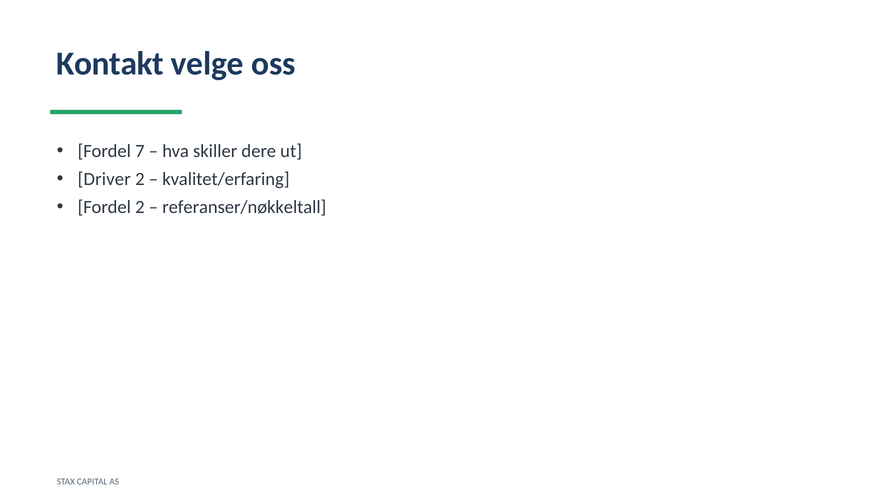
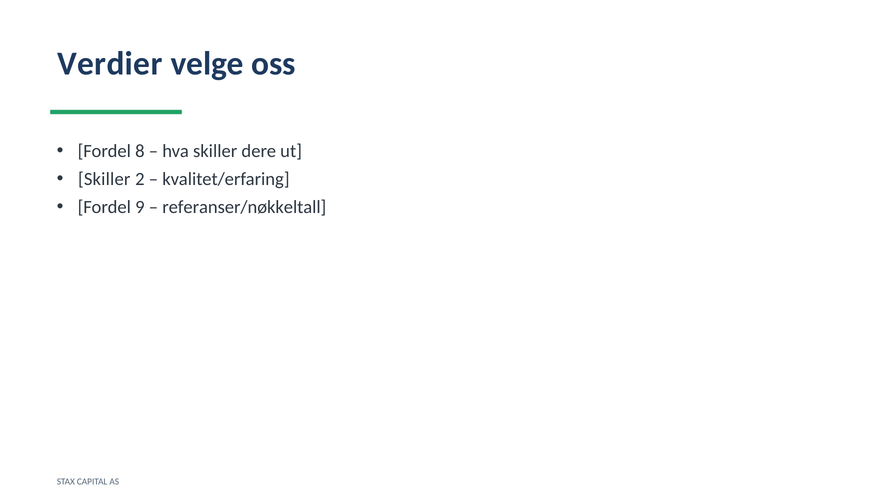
Kontakt: Kontakt -> Verdier (110, 64)
7: 7 -> 8 (140, 151)
Driver: Driver -> Skiller (104, 179)
Fordel 2: 2 -> 9 (140, 207)
